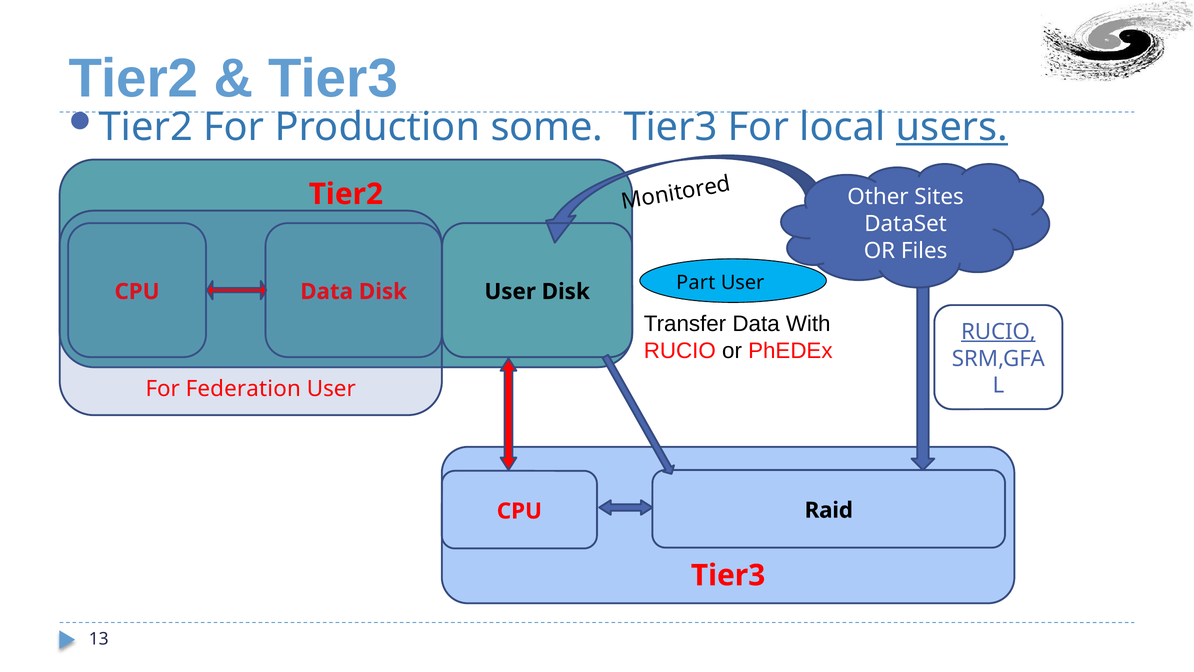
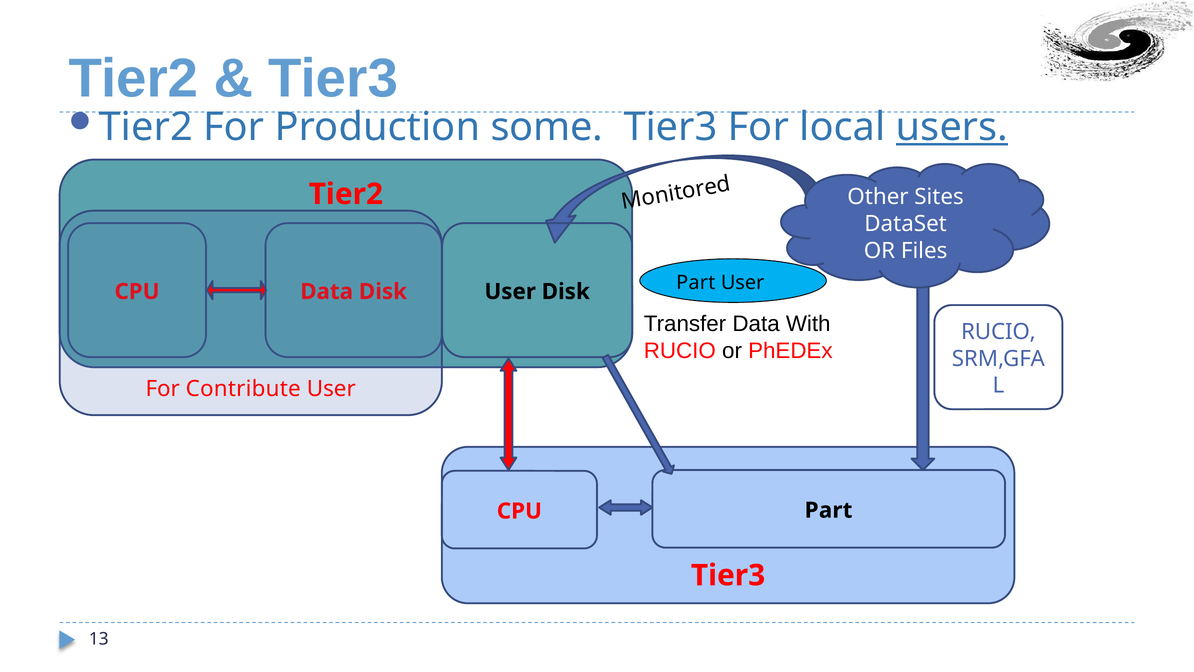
RUCIO underline: present -> none (998, 332)
Federation: Federation -> Contribute (243, 389)
Raid: Raid -> Part (829, 510)
